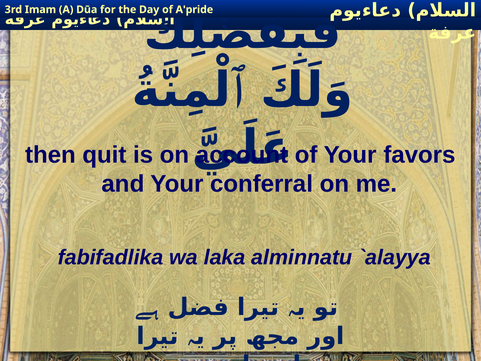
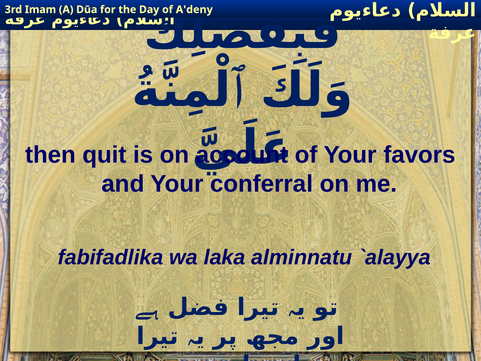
A'pride: A'pride -> A'deny (194, 10)
